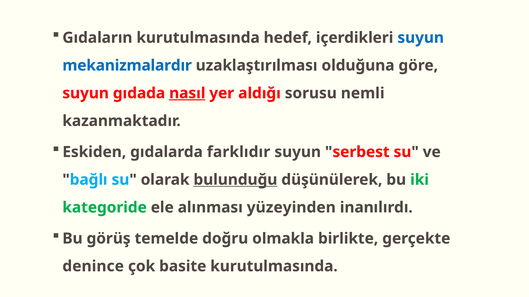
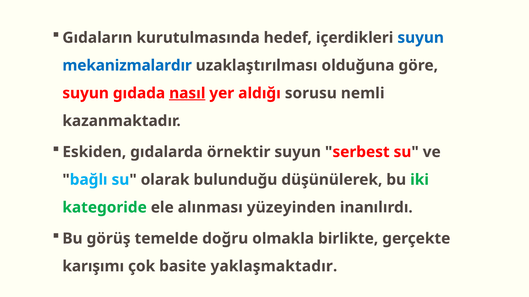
farklıdır: farklıdır -> örnektir (239, 152)
bulunduğu underline: present -> none (235, 180)
denince: denince -> karışımı (93, 267)
basite kurutulmasında: kurutulmasında -> yaklaşmaktadır (274, 267)
